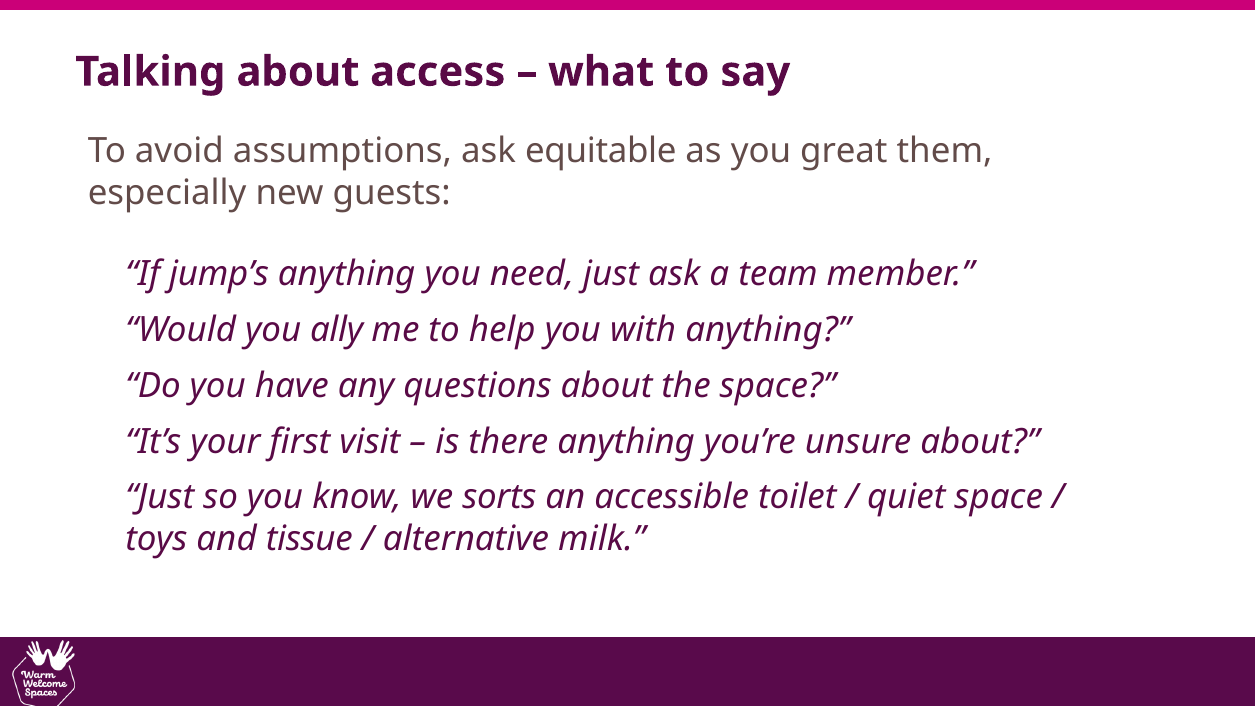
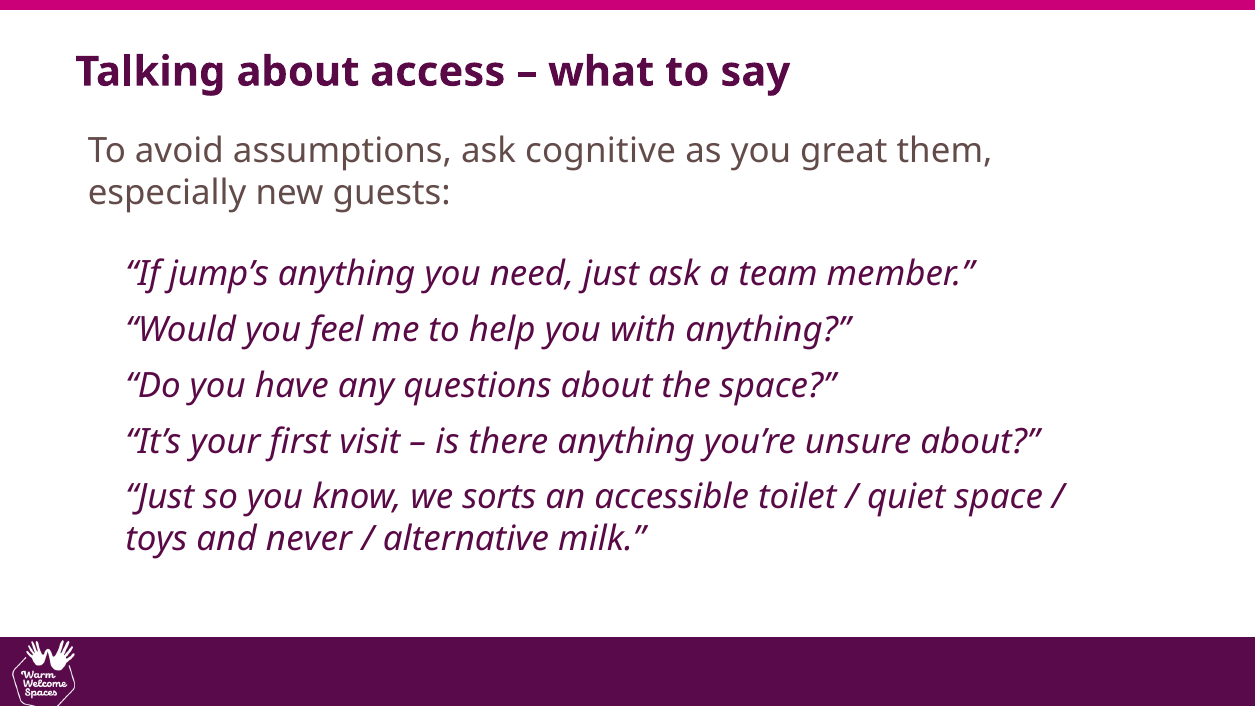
equitable: equitable -> cognitive (601, 151)
ally: ally -> feel (337, 330)
tissue: tissue -> never (309, 539)
